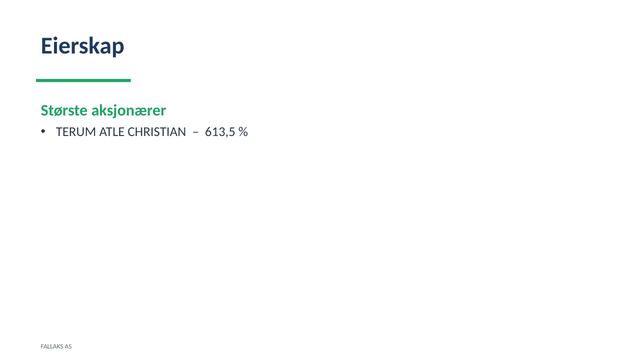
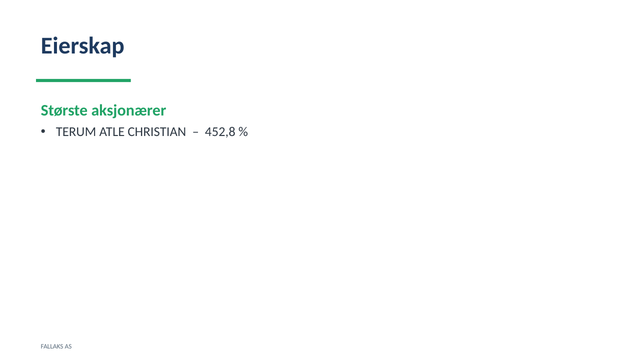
613,5: 613,5 -> 452,8 (220, 132)
